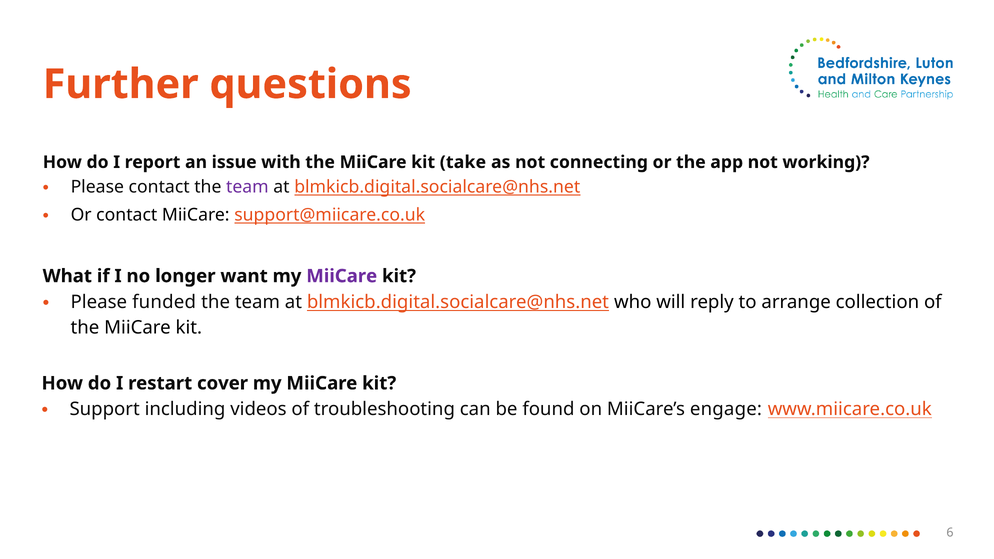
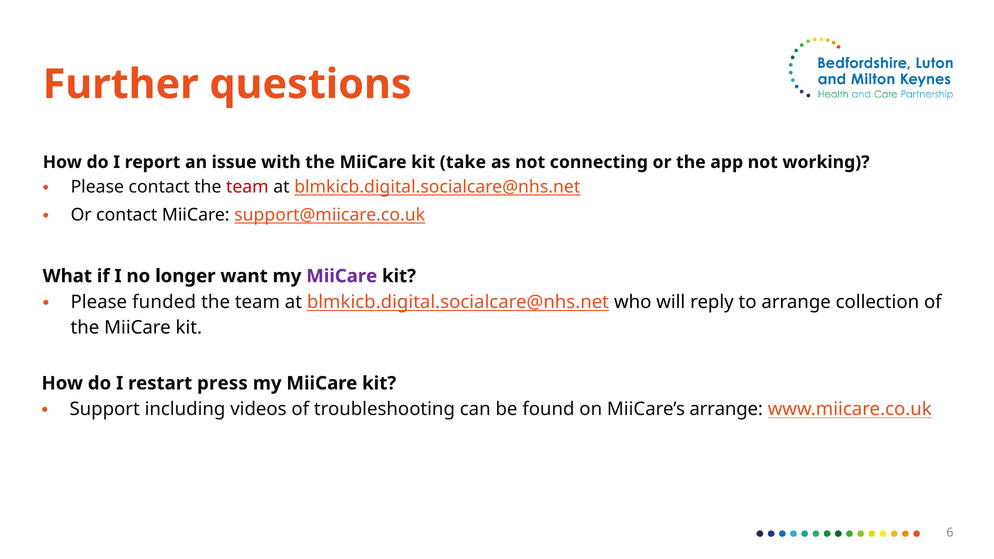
team colour: purple -> red (247, 187)
cover: cover -> press (222, 383)
MiiCare’s engage: engage -> arrange (726, 409)
